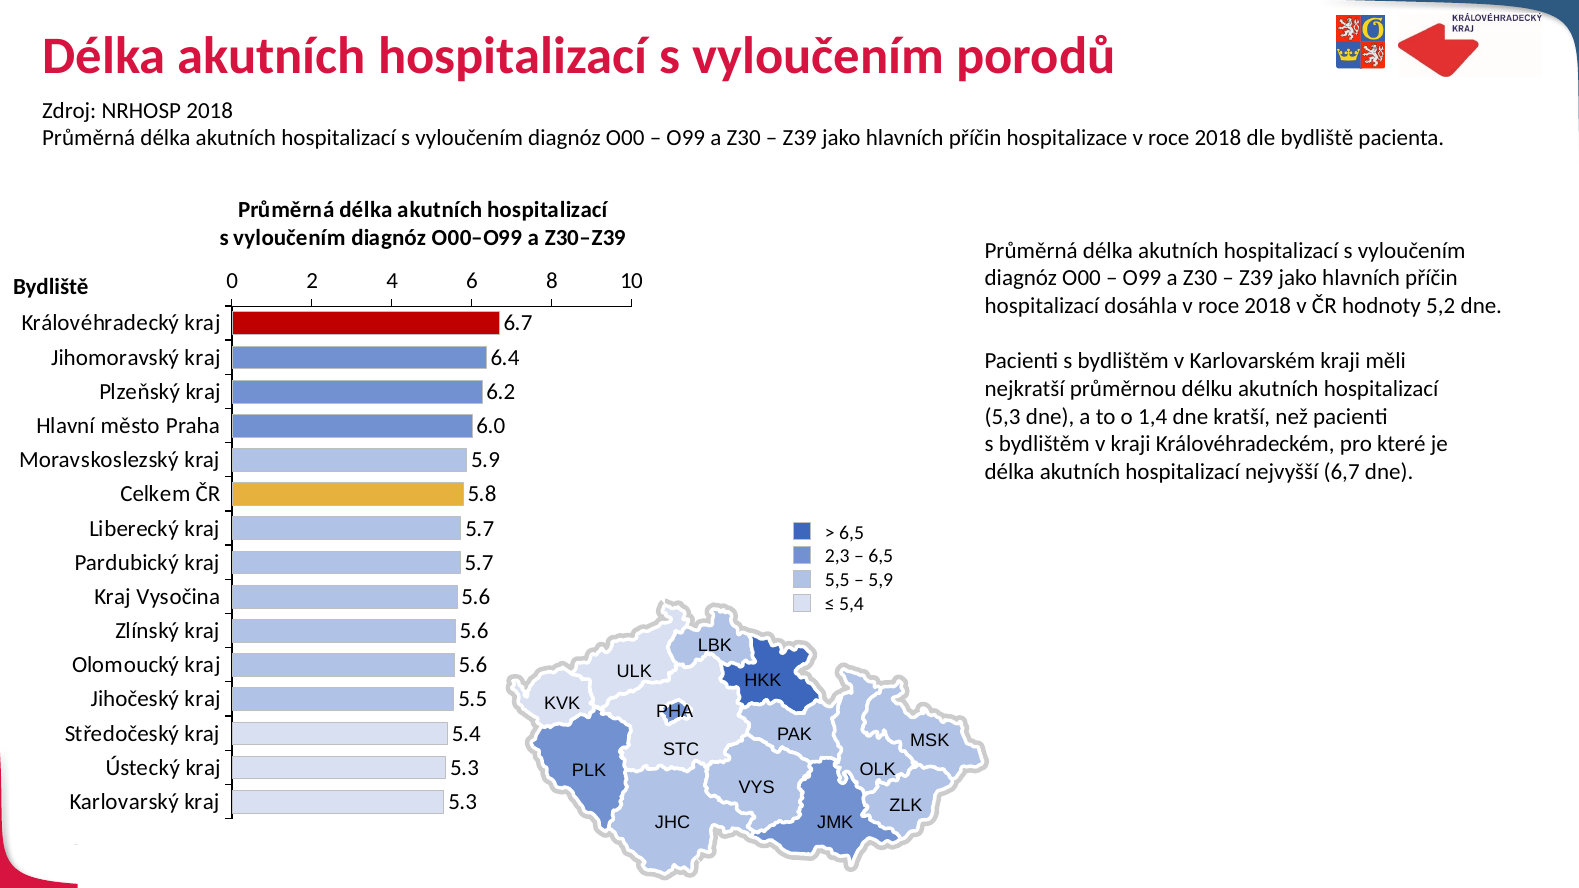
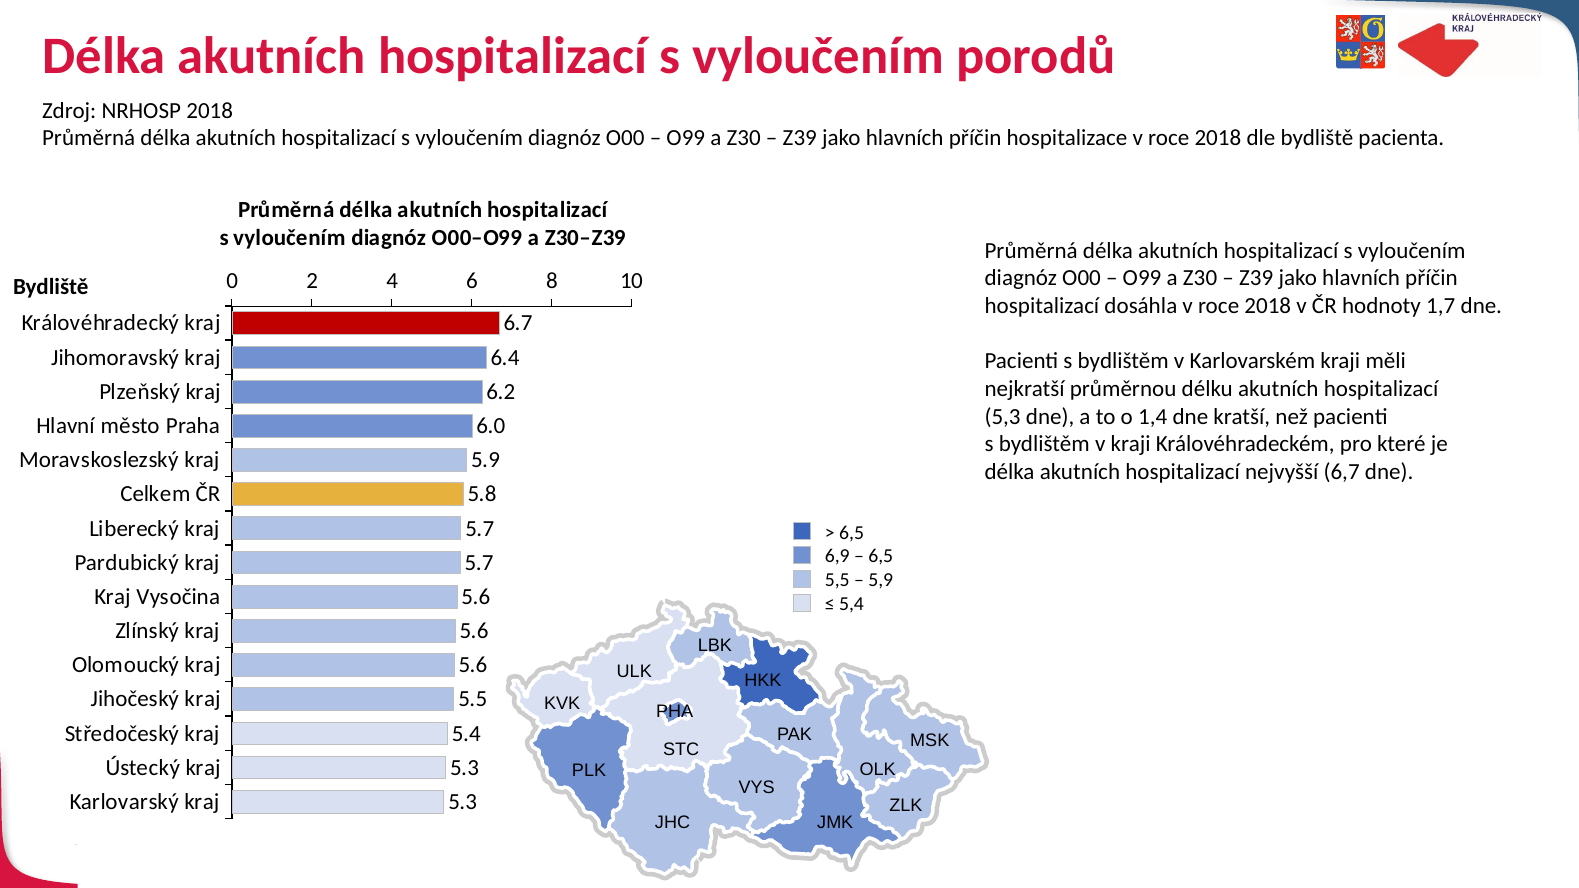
5,2: 5,2 -> 1,7 (1441, 306)
2,3: 2,3 -> 6,9 (837, 556)
